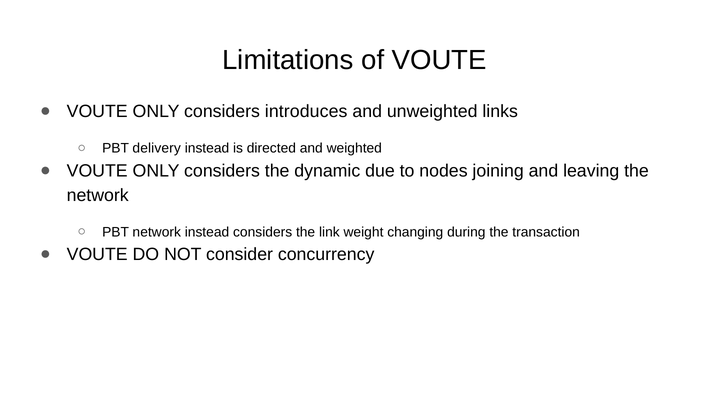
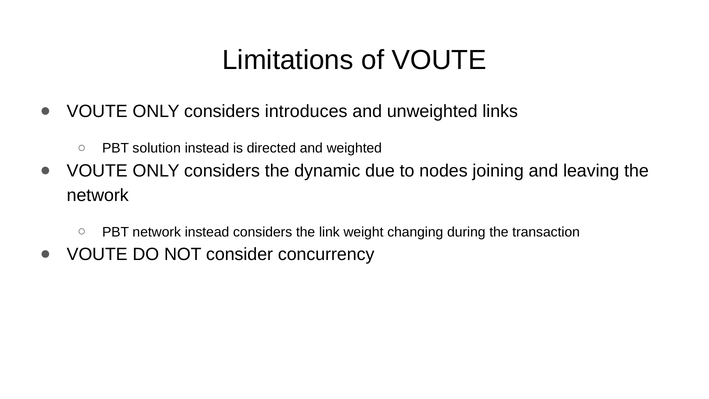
delivery: delivery -> solution (157, 148)
